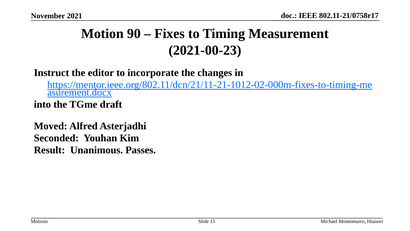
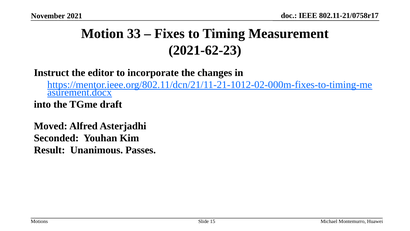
90: 90 -> 33 (134, 34)
2021-00-23: 2021-00-23 -> 2021-62-23 (205, 50)
